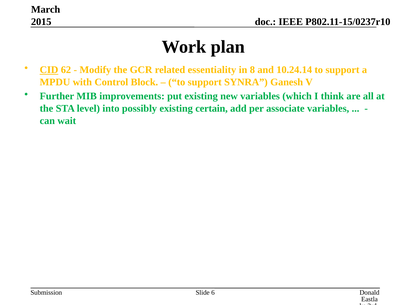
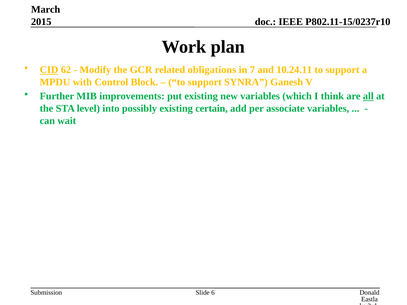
essentiality: essentiality -> obligations (212, 70)
8: 8 -> 7 (252, 70)
10.24.14: 10.24.14 -> 10.24.11 (294, 70)
all underline: none -> present (368, 96)
